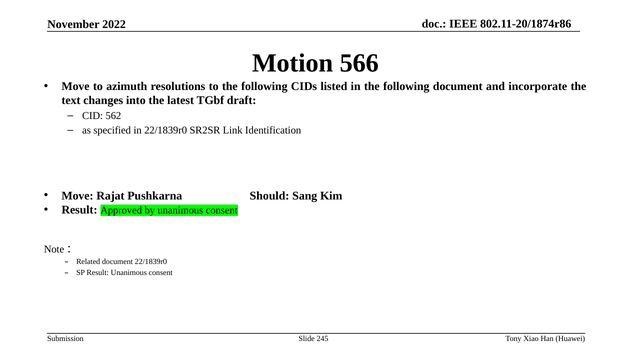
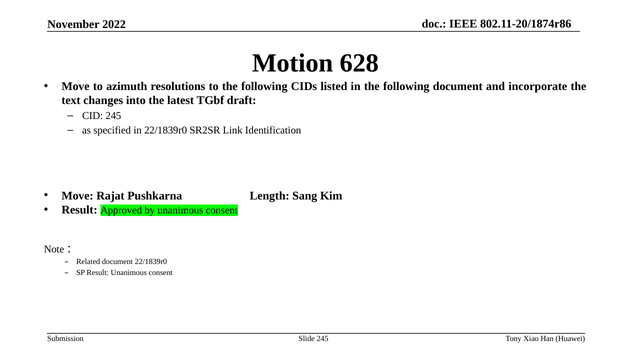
566: 566 -> 628 (359, 63)
CID 562: 562 -> 245 (113, 116)
Should: Should -> Length (270, 195)
